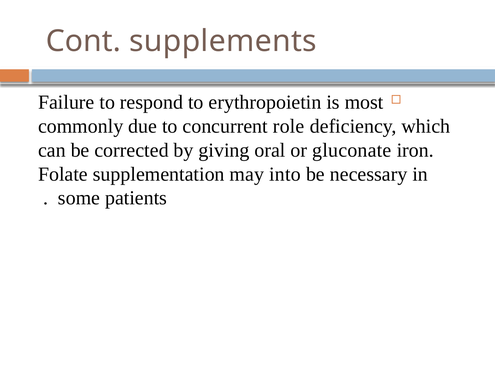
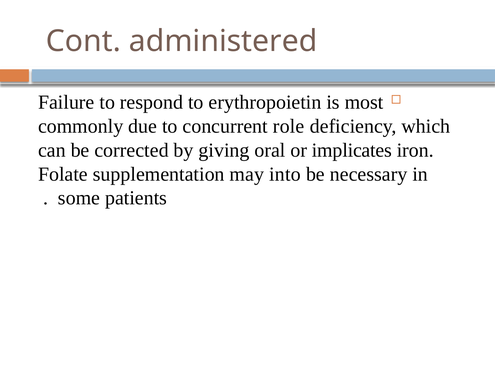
supplements: supplements -> administered (223, 41)
gluconate: gluconate -> implicates (352, 150)
